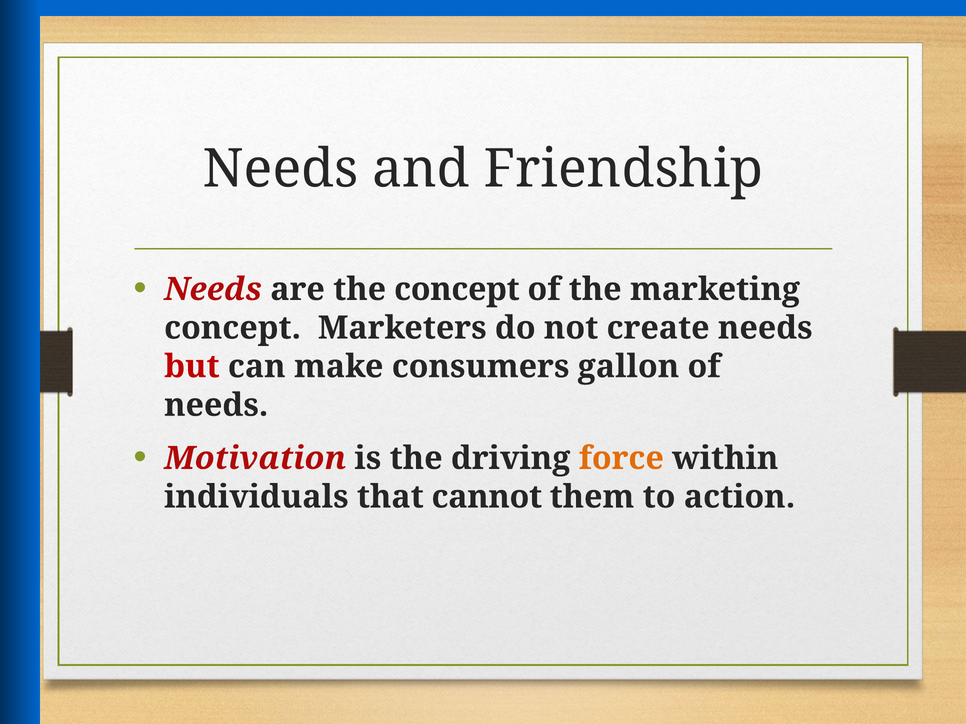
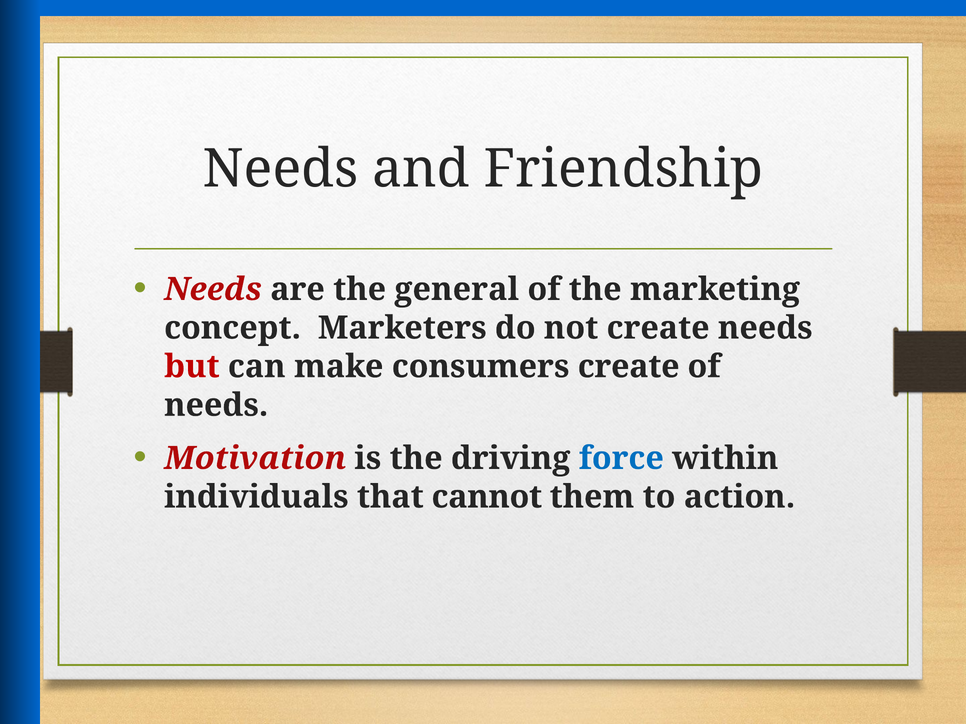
the concept: concept -> general (457, 290)
consumers gallon: gallon -> create (629, 367)
force colour: orange -> blue (621, 459)
